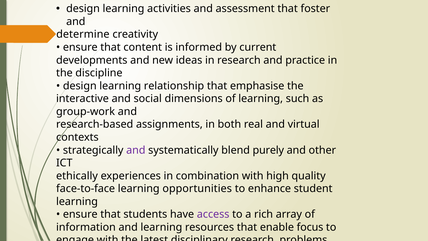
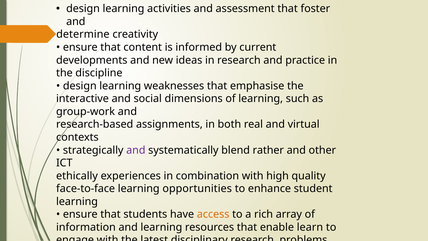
relationship: relationship -> weaknesses (174, 86)
purely: purely -> rather (268, 150)
access colour: purple -> orange (213, 214)
focus: focus -> learn (310, 227)
